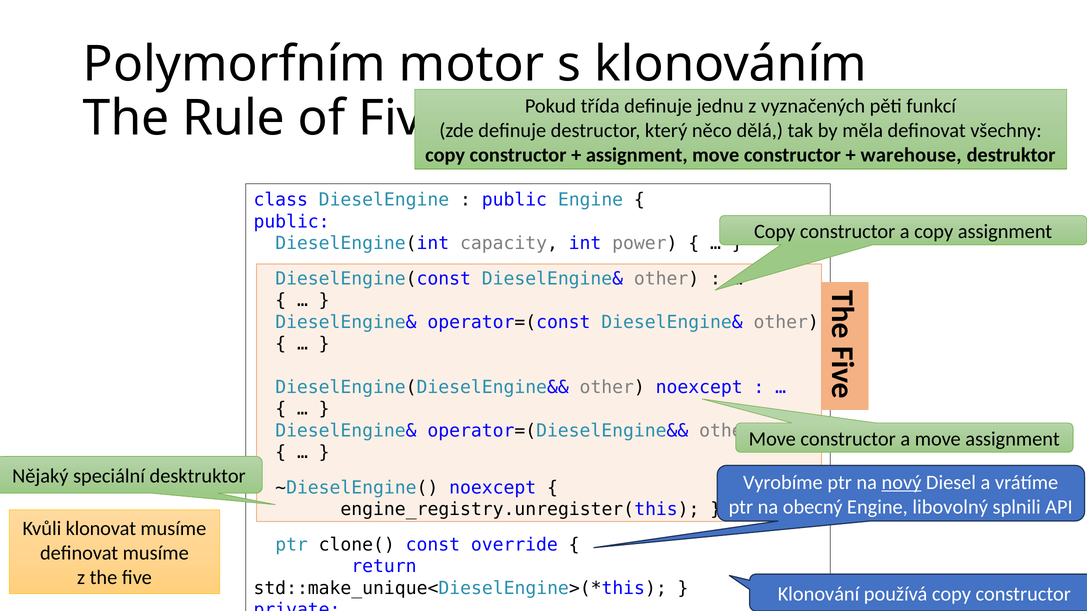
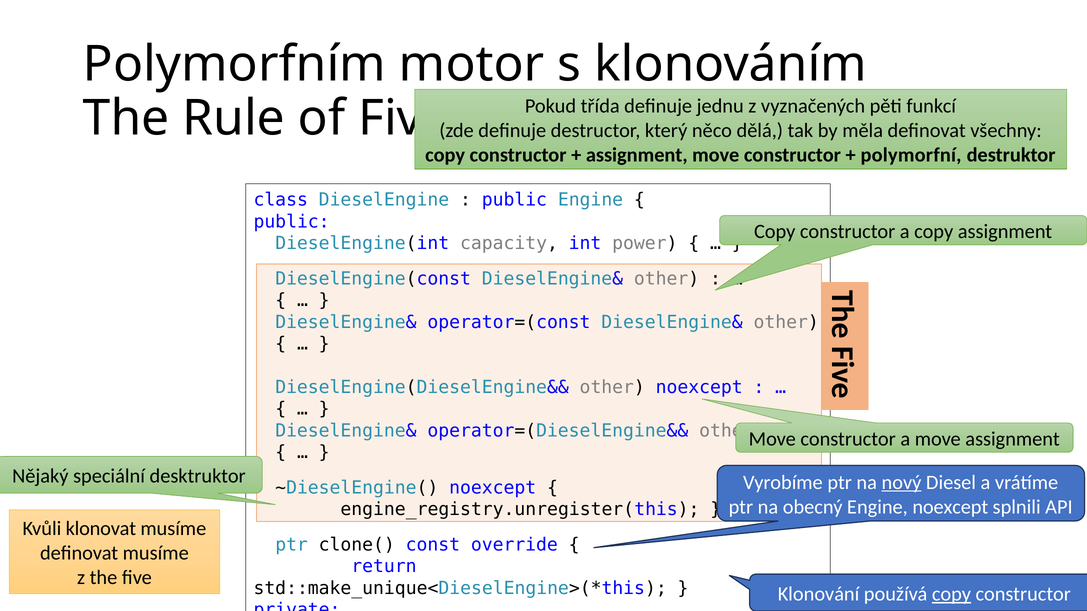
warehouse: warehouse -> polymorfní (911, 155)
Engine libovolný: libovolný -> noexcept (950, 507)
copy underline: none -> present (951, 594)
